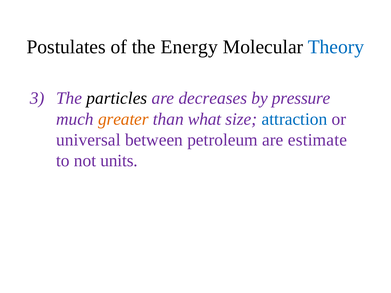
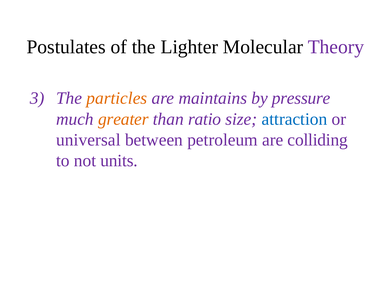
Energy: Energy -> Lighter (189, 47)
Theory colour: blue -> purple (336, 47)
particles colour: black -> orange (117, 98)
decreases: decreases -> maintains (213, 98)
what: what -> ratio (205, 119)
estimate: estimate -> colliding (318, 140)
